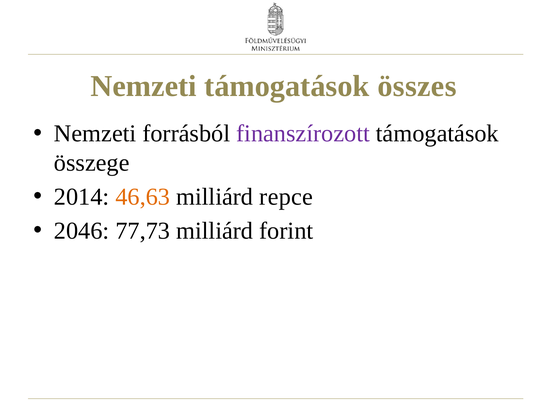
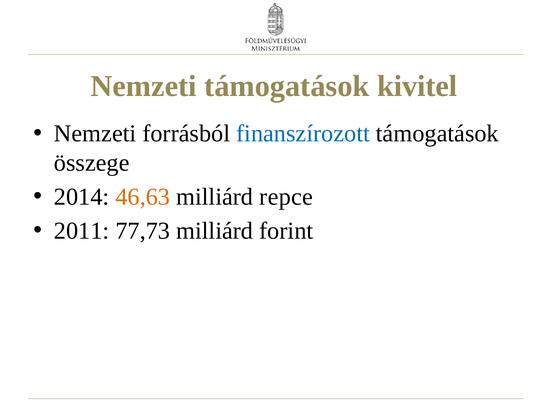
összes: összes -> kivitel (417, 86)
finanszírozott colour: purple -> blue (303, 134)
2046: 2046 -> 2011 (82, 231)
